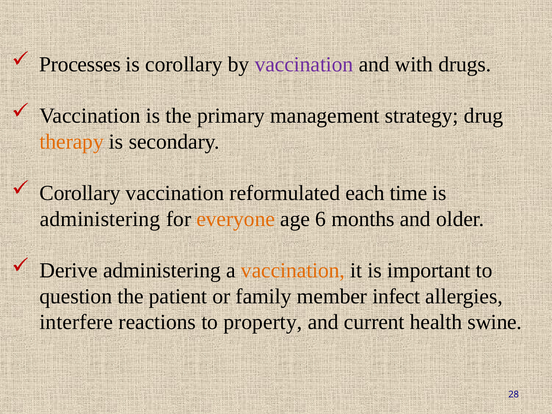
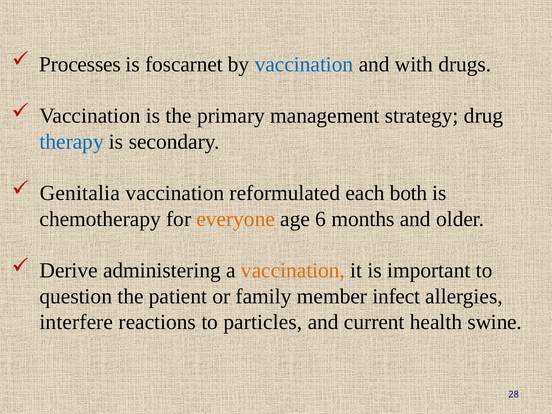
is corollary: corollary -> foscarnet (184, 64)
vaccination colour: purple -> blue (304, 64)
therapy colour: orange -> blue (72, 142)
Corollary: Corollary -> Genitalia (80, 193)
time: time -> both (409, 193)
administering: administering -> chemotherapy (100, 219)
property: property -> particles (263, 322)
